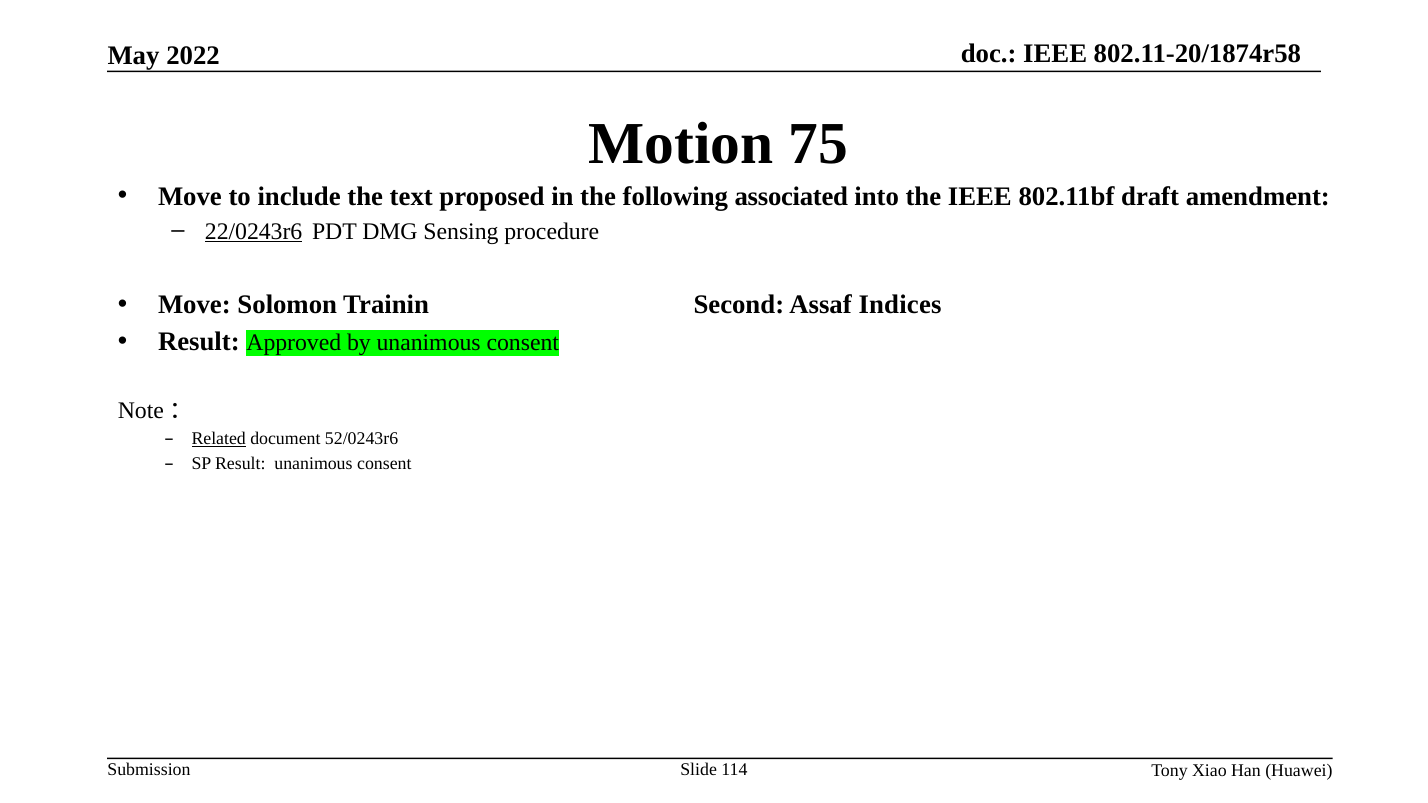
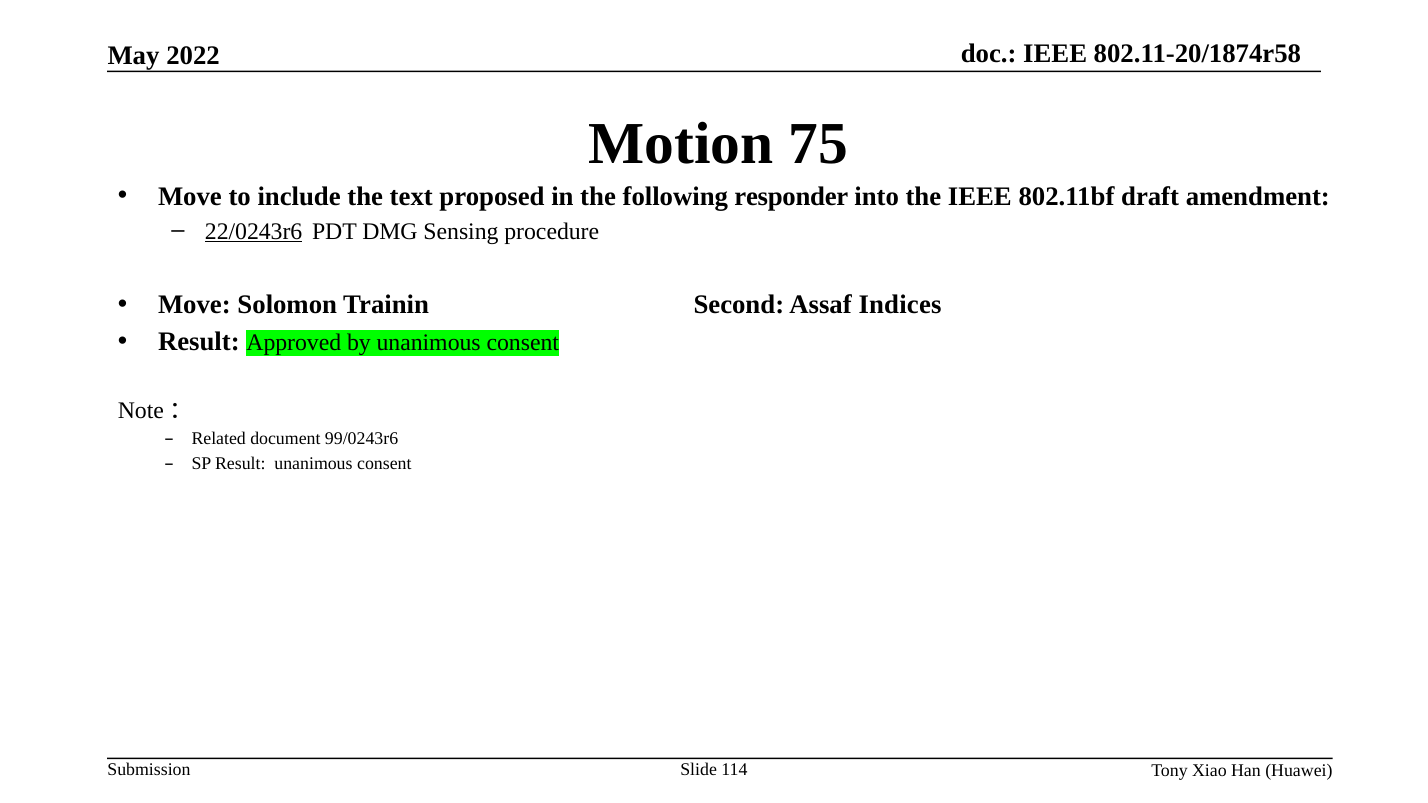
associated: associated -> responder (791, 196)
Related underline: present -> none (219, 439)
52/0243r6: 52/0243r6 -> 99/0243r6 (362, 439)
